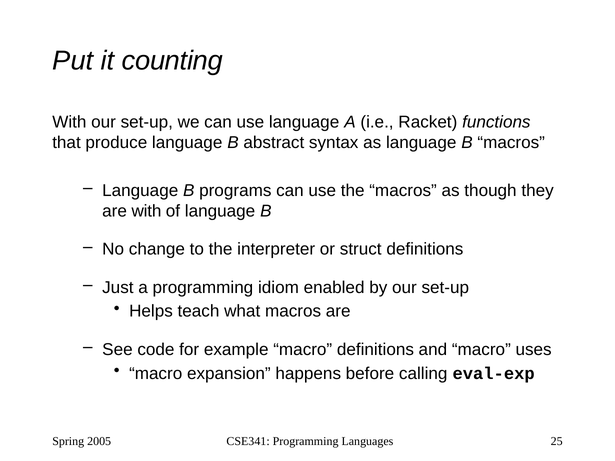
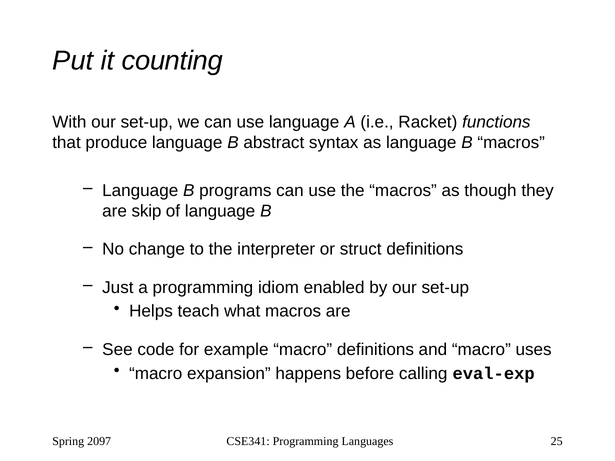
are with: with -> skip (146, 211)
2005: 2005 -> 2097 (99, 442)
